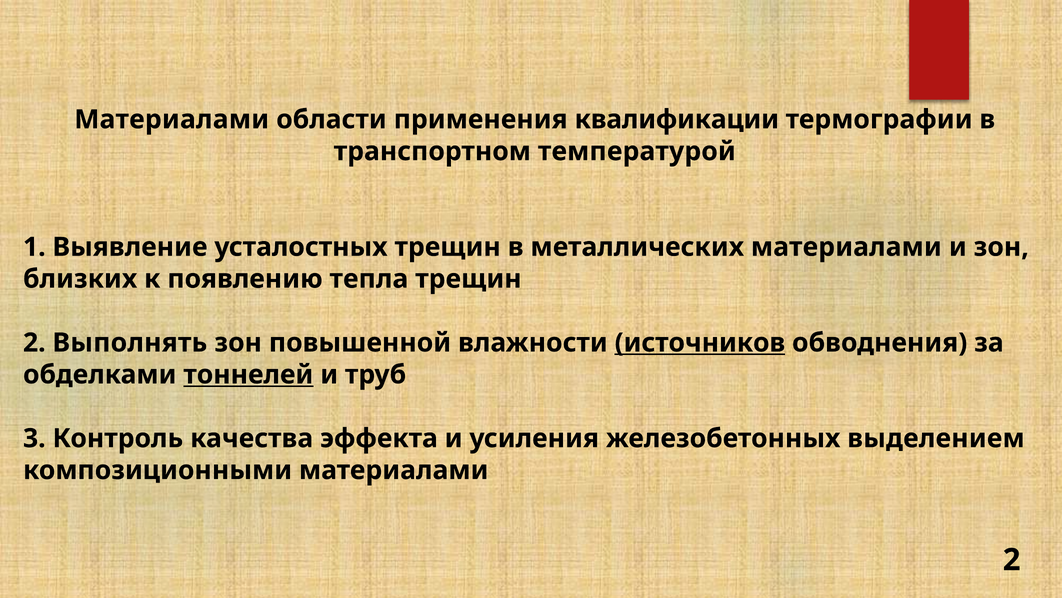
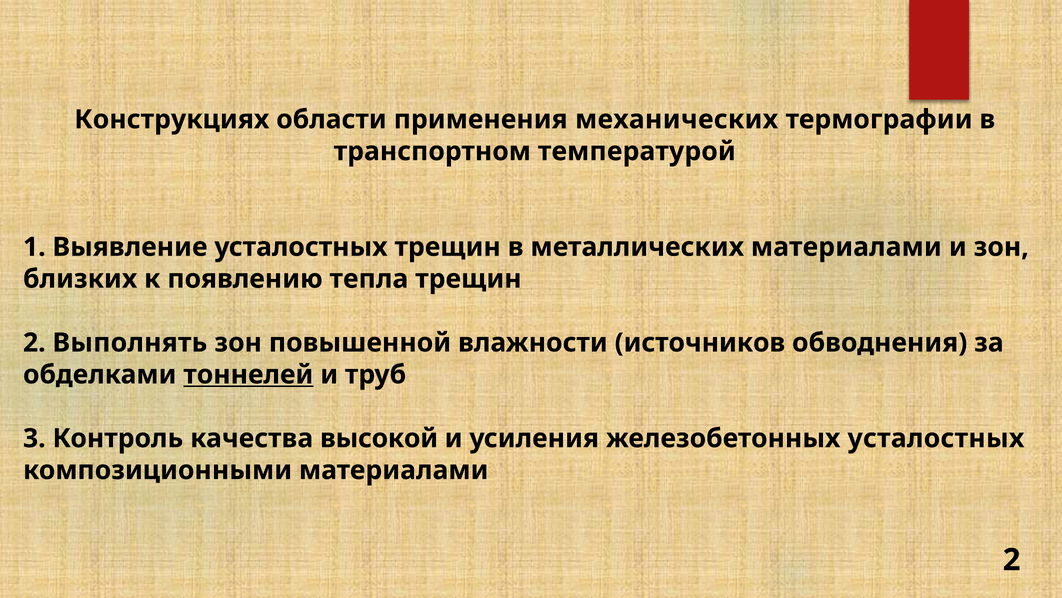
Материалами: Материалами -> Конструкциях (172, 119)
квалификации: квалификации -> механических (677, 119)
источников underline: present -> none (700, 342)
эффекта: эффекта -> высокой (379, 438)
железобетонных выделением: выделением -> усталостных (936, 438)
